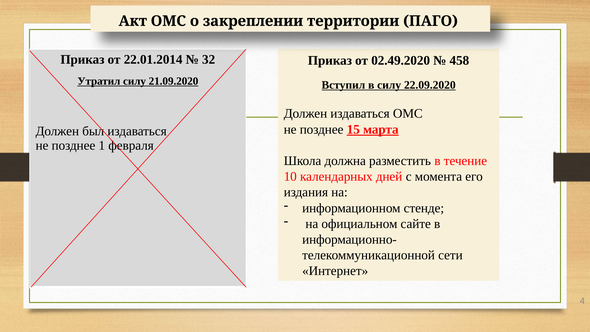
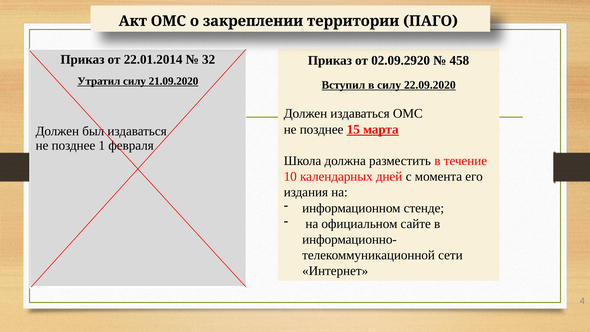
02.49.2020: 02.49.2020 -> 02.09.2920 (401, 60)
